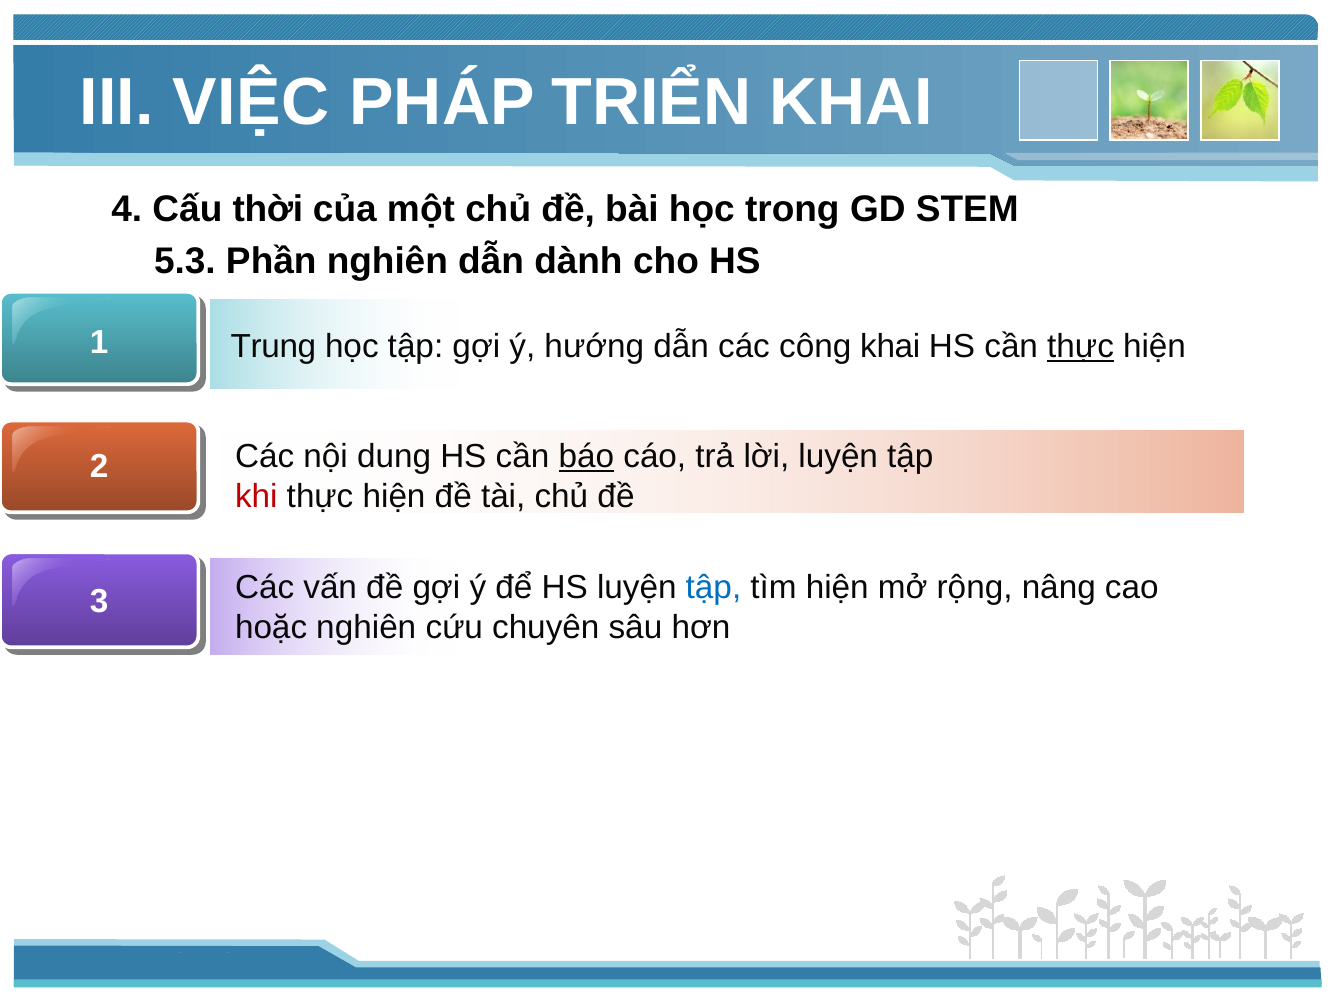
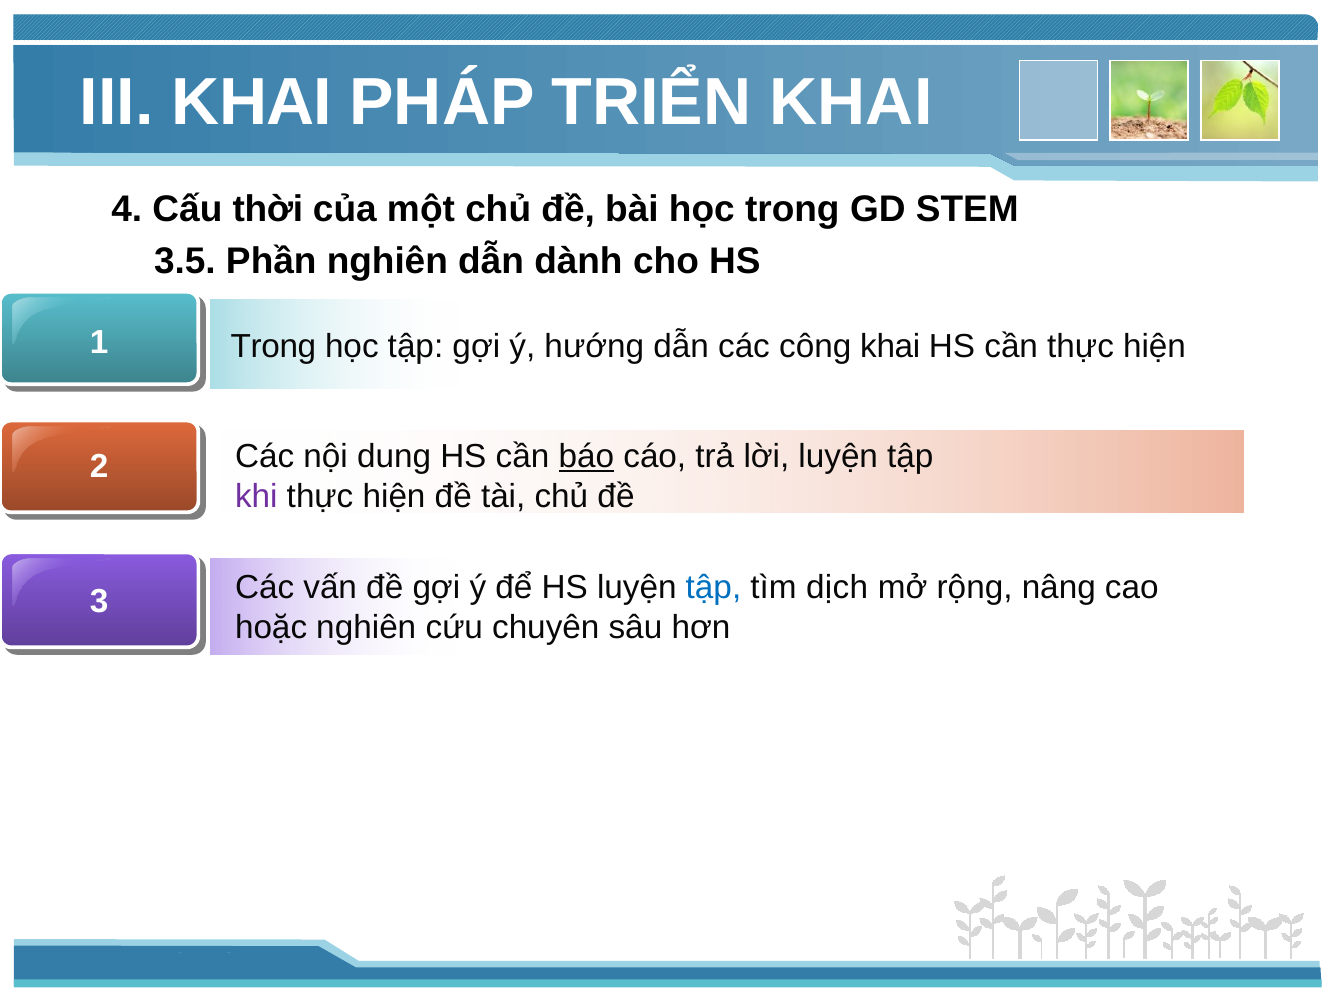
III VIỆC: VIỆC -> KHAI (252, 103)
5.3: 5.3 -> 3.5 (185, 262)
Trung: Trung -> Trong (273, 346)
thực underline: present -> none (1081, 346)
khi colour: red -> purple (256, 496)
tìm hiện: hiện -> dịch (837, 587)
